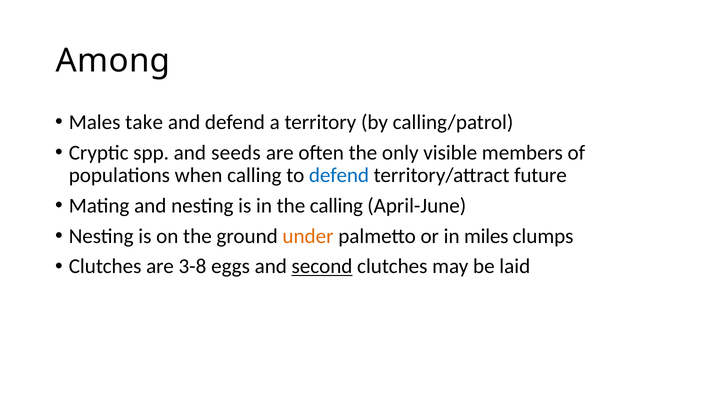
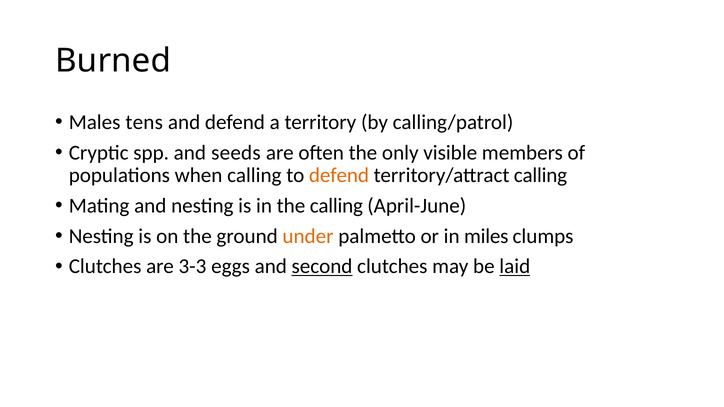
Among: Among -> Burned (113, 61)
take: take -> tens (144, 122)
defend colour: blue -> orange (339, 176)
territory/attract future: future -> calling (540, 176)
3-8: 3-8 -> 3-3 (192, 267)
laid underline: none -> present (515, 267)
